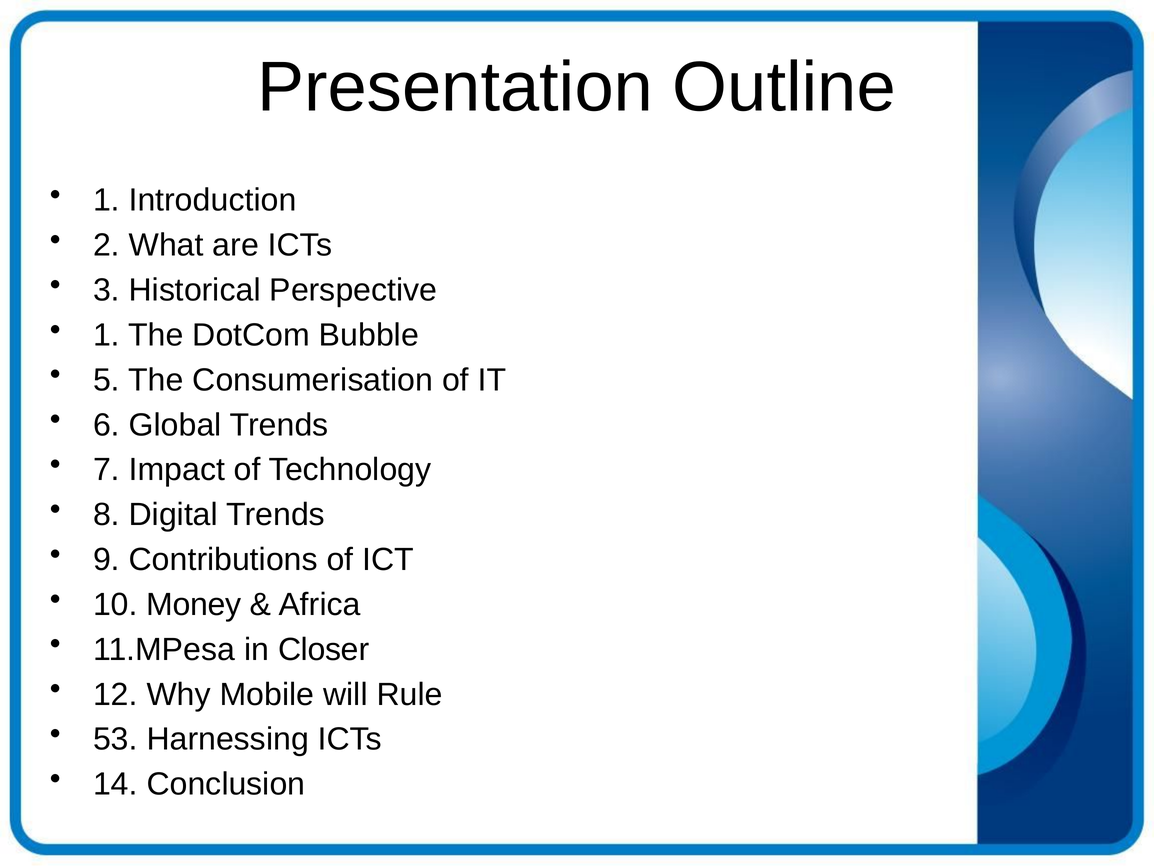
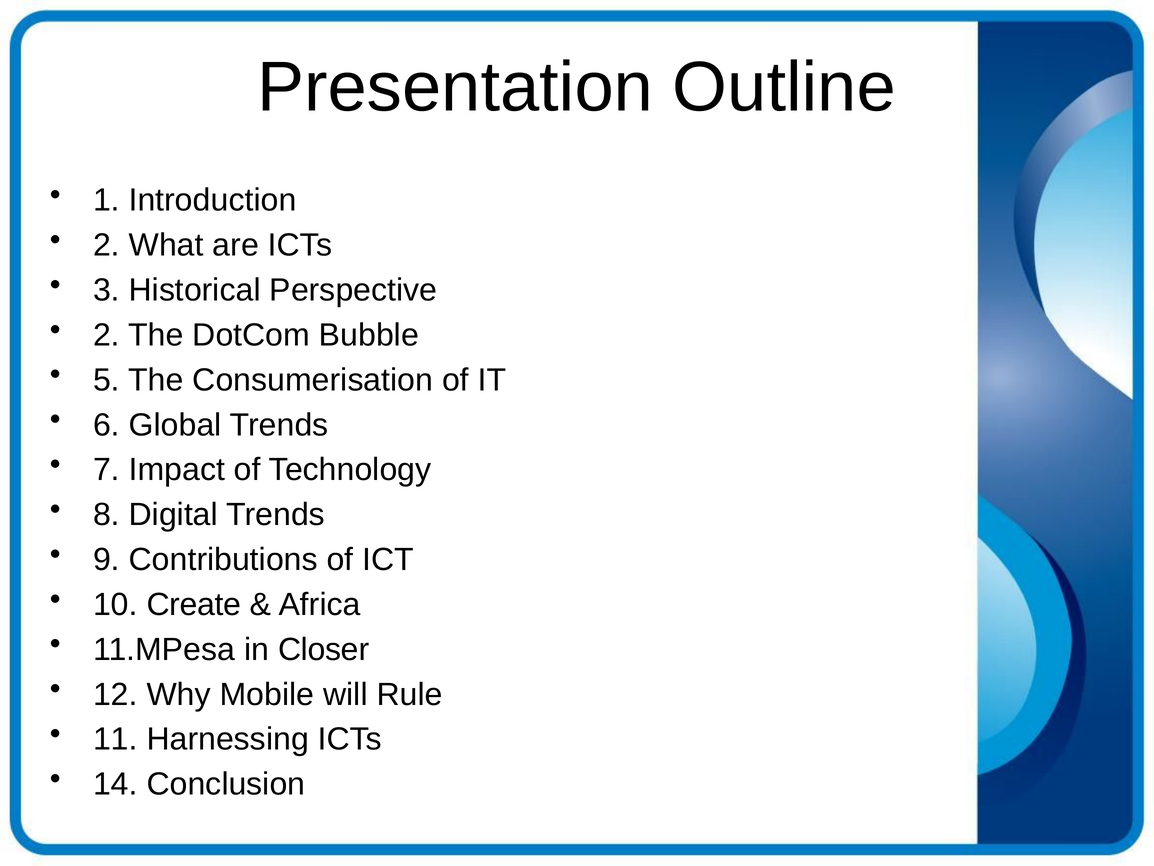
1: 1 -> 2 (106, 335)
Money: Money -> Create (194, 604)
53: 53 -> 11 (115, 739)
